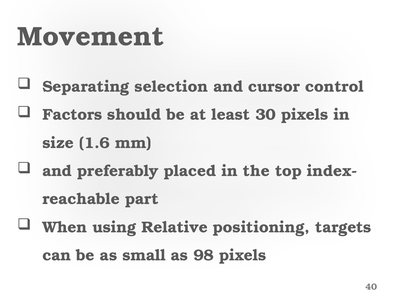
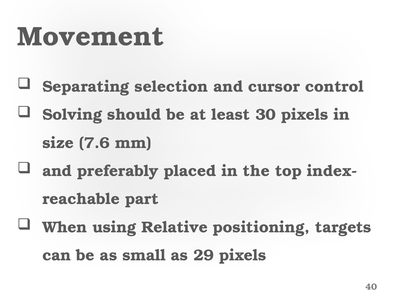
Factors: Factors -> Solving (72, 115)
1.6: 1.6 -> 7.6 (95, 143)
98: 98 -> 29 (204, 255)
